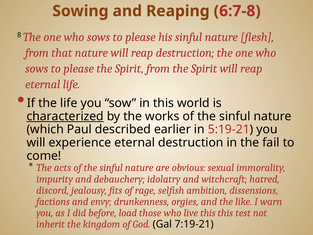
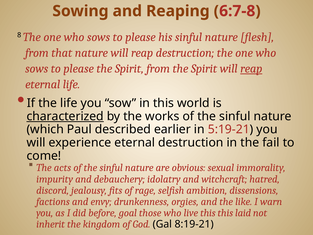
reap underline: none -> present (251, 68)
load: load -> goal (128, 213)
test: test -> laid (243, 213)
7:19-21: 7:19-21 -> 8:19-21 (194, 224)
